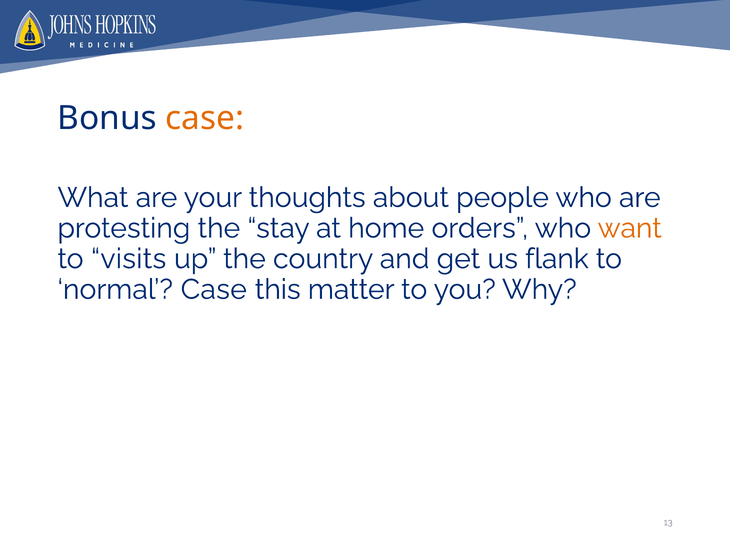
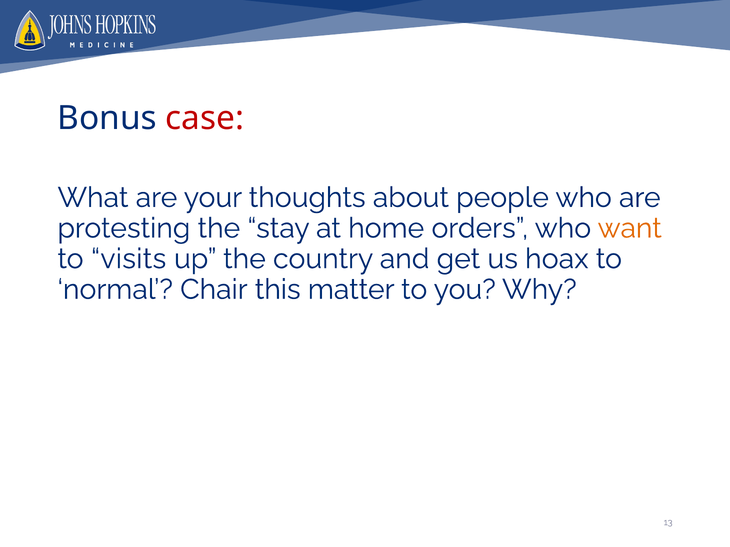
case colour: orange -> red (205, 118)
flank: flank -> hoax (557, 259)
normal Case: Case -> Chair (214, 290)
